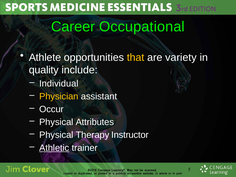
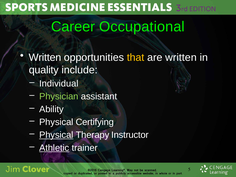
Athlete: Athlete -> Written (45, 57)
are variety: variety -> written (181, 57)
Physician colour: yellow -> light green (59, 96)
Occur: Occur -> Ability (51, 109)
Attributes: Attributes -> Certifying (95, 122)
Physical underline: none -> present (56, 135)
